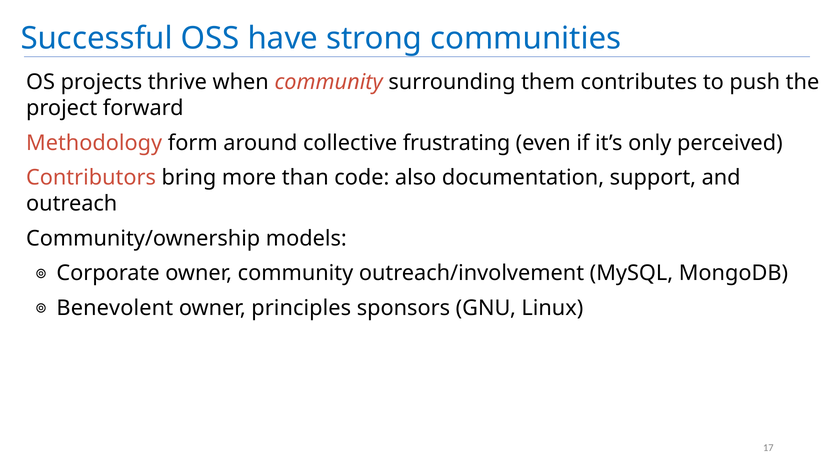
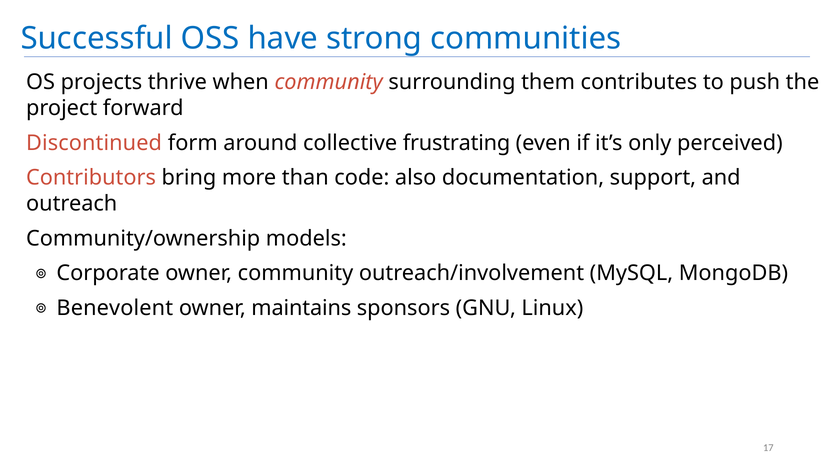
Methodology: Methodology -> Discontinued (94, 143)
principles: principles -> maintains (301, 308)
